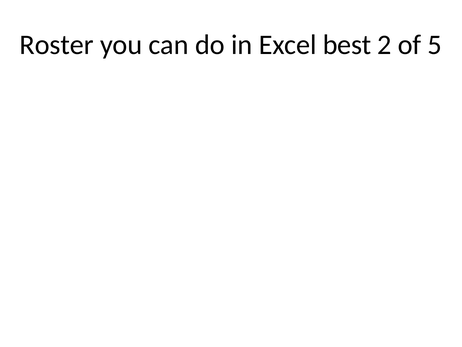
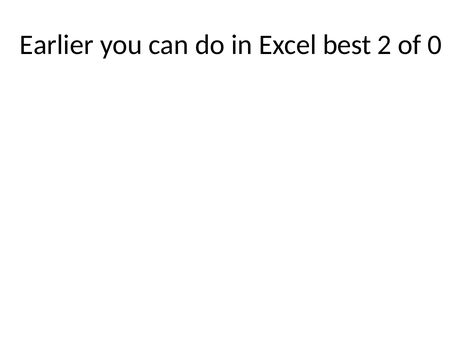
Roster: Roster -> Earlier (57, 45)
5: 5 -> 0 (435, 45)
